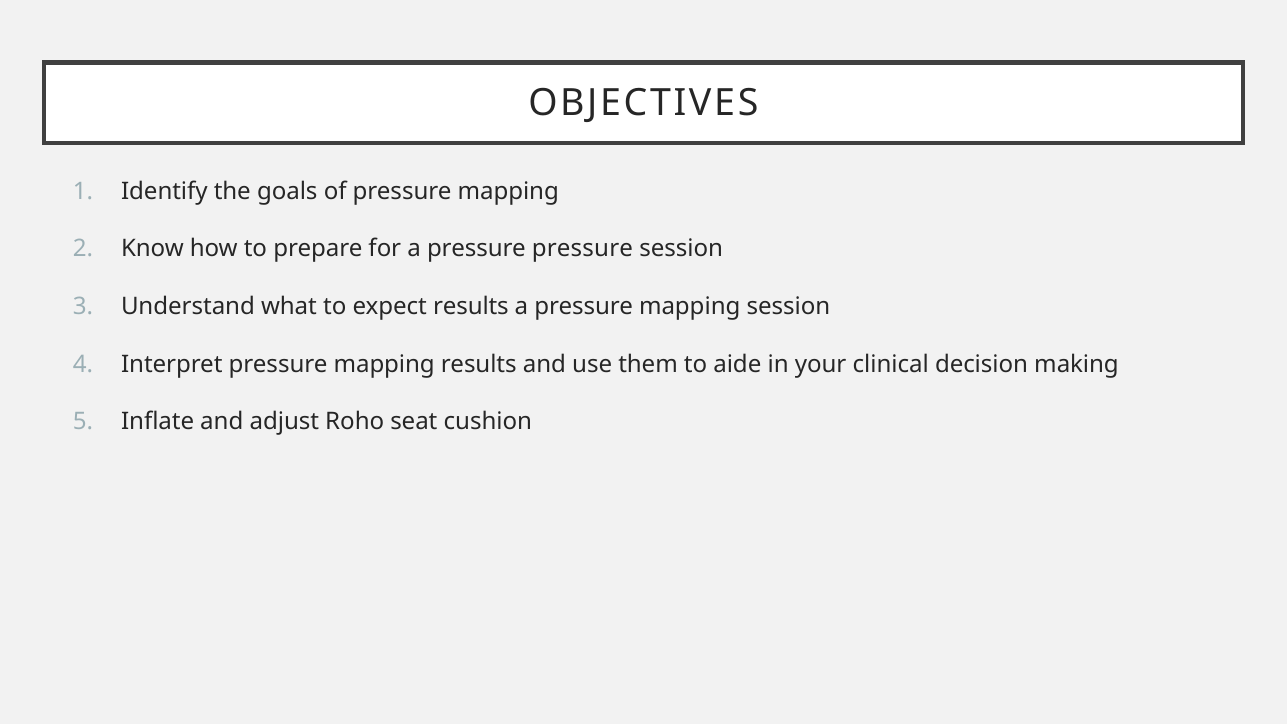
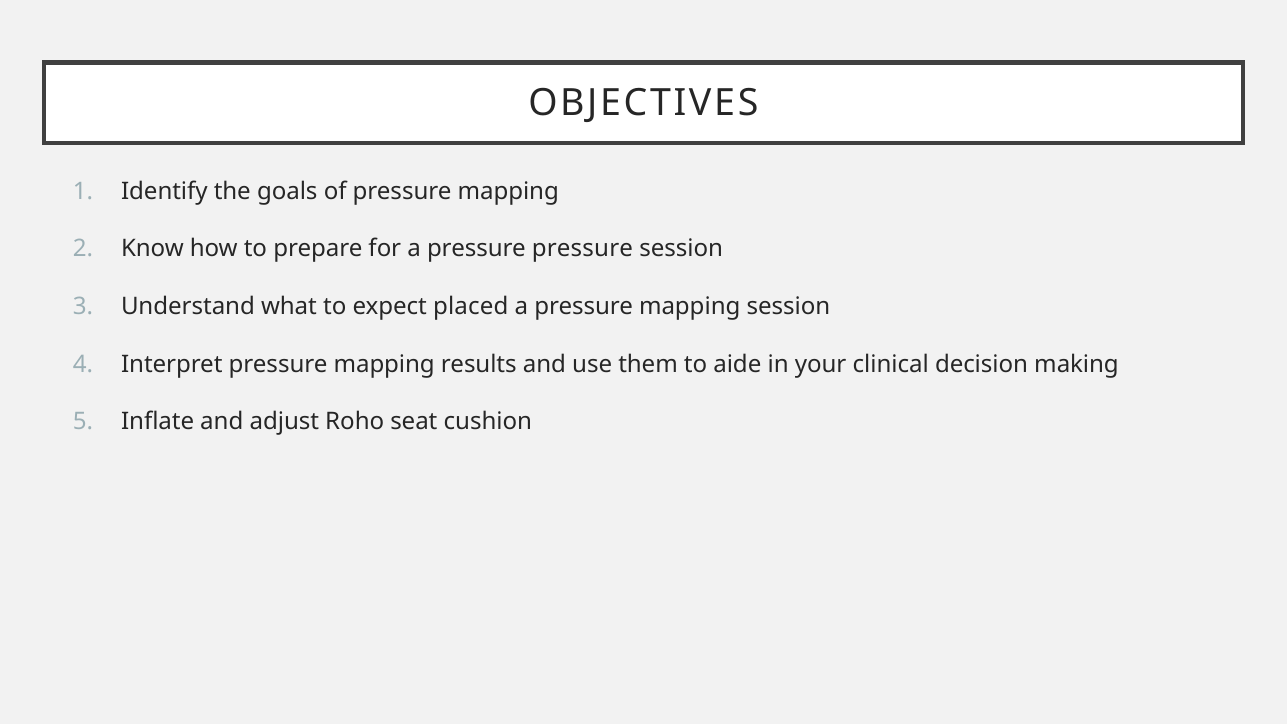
expect results: results -> placed (471, 306)
